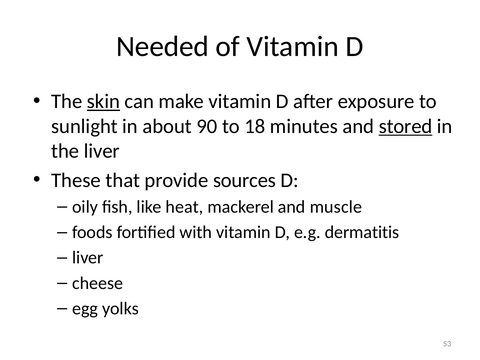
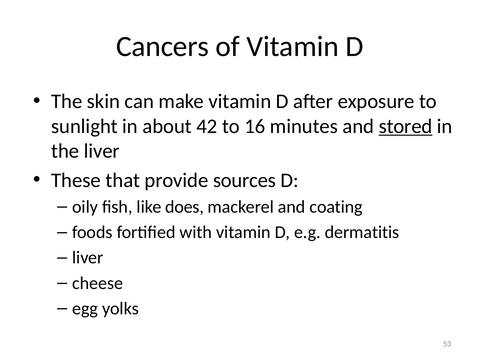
Needed: Needed -> Cancers (163, 46)
skin underline: present -> none (103, 101)
90: 90 -> 42 (207, 126)
18: 18 -> 16 (255, 126)
heat: heat -> does (185, 207)
muscle: muscle -> coating (336, 207)
